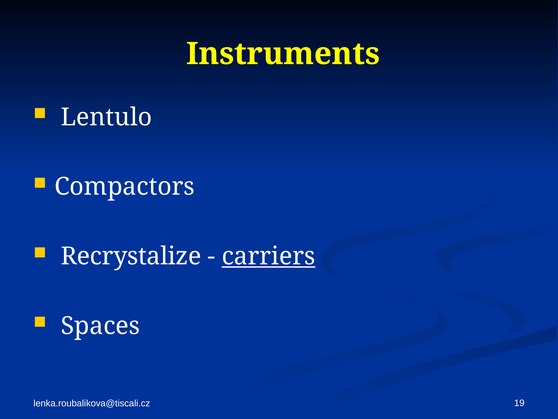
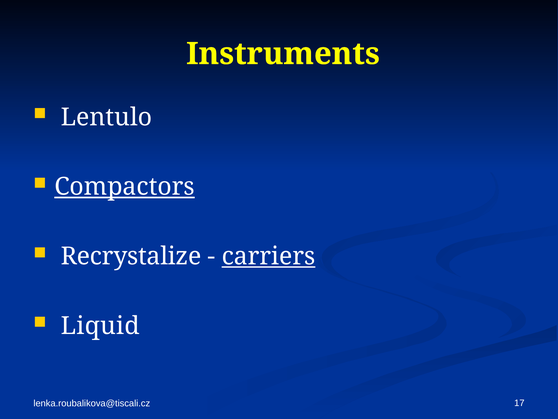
Compactors underline: none -> present (125, 187)
Spaces: Spaces -> Liquid (100, 325)
19: 19 -> 17 (519, 403)
